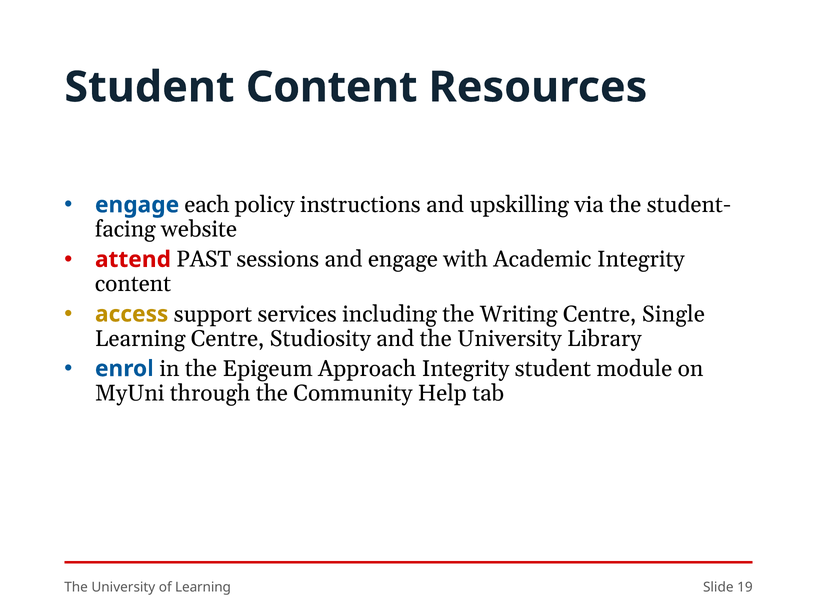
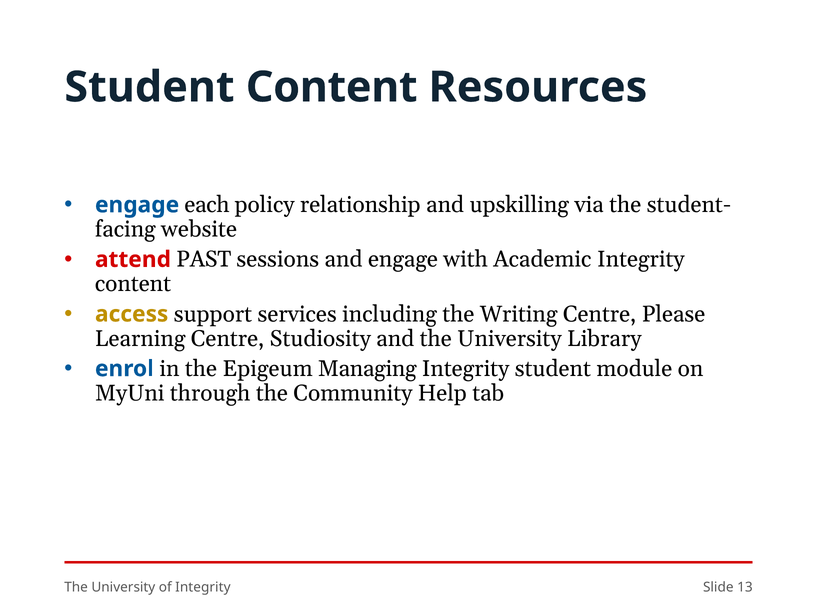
instructions: instructions -> relationship (360, 205)
Single: Single -> Please (674, 314)
Approach: Approach -> Managing (367, 369)
of Learning: Learning -> Integrity (203, 588)
19: 19 -> 13 (745, 588)
